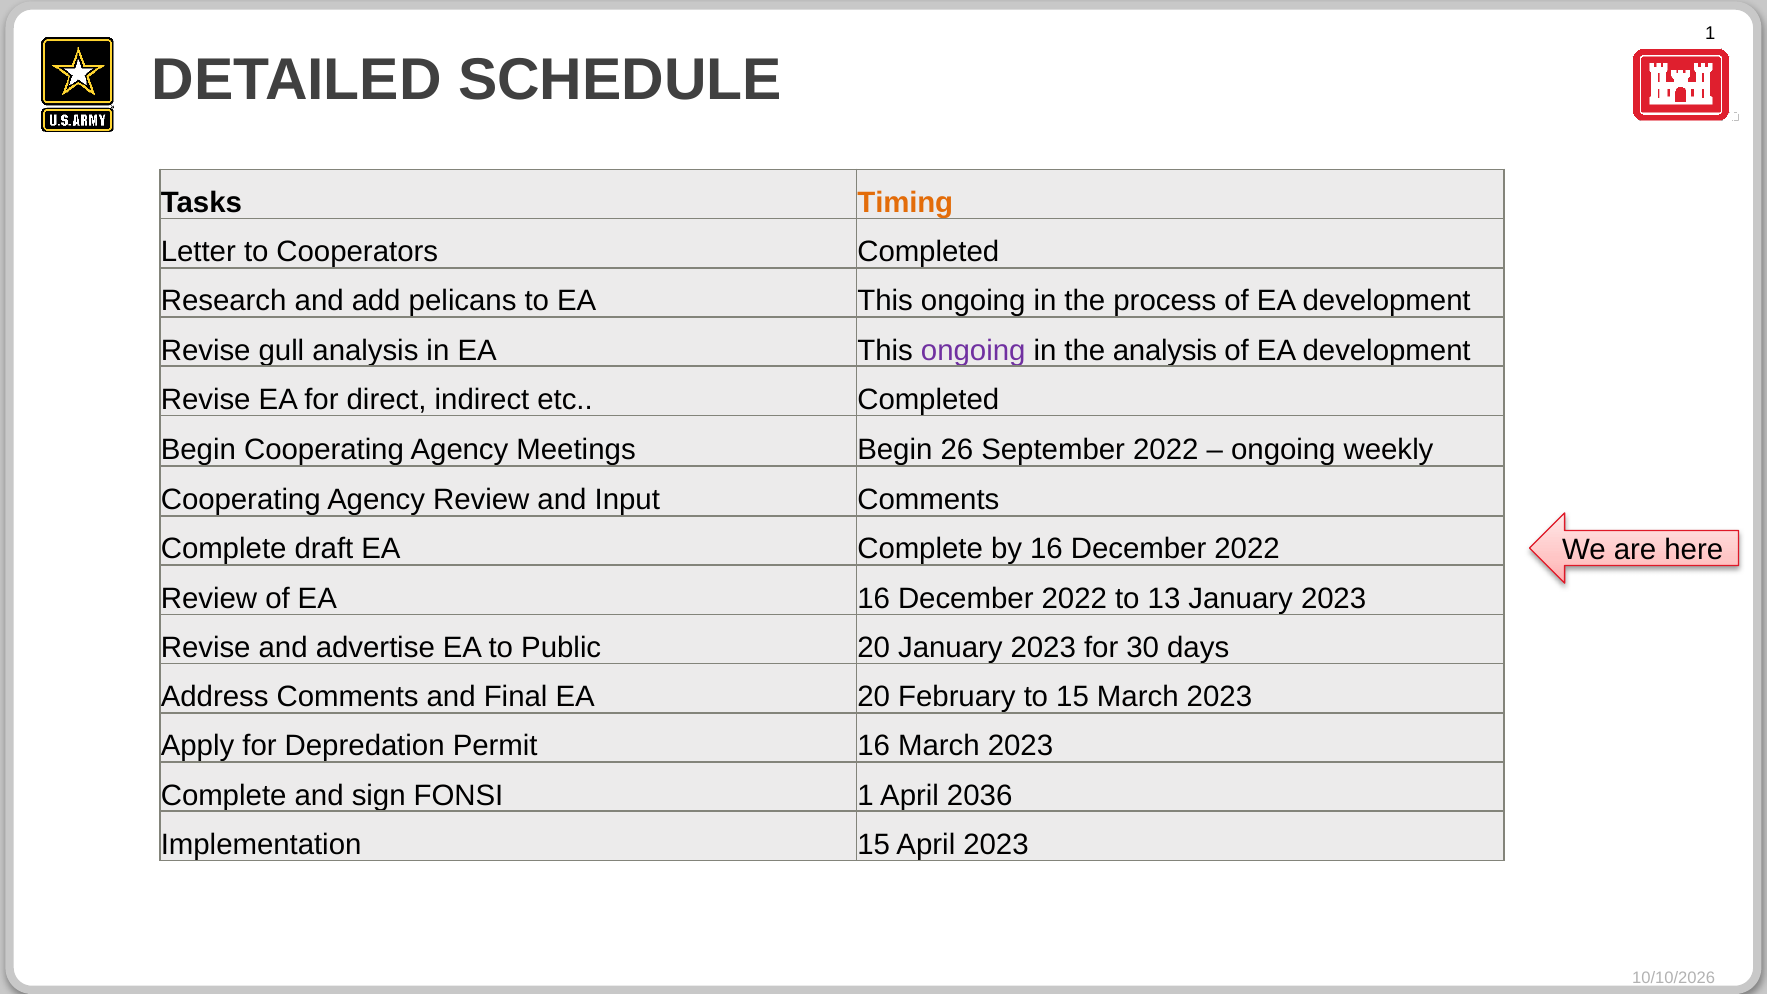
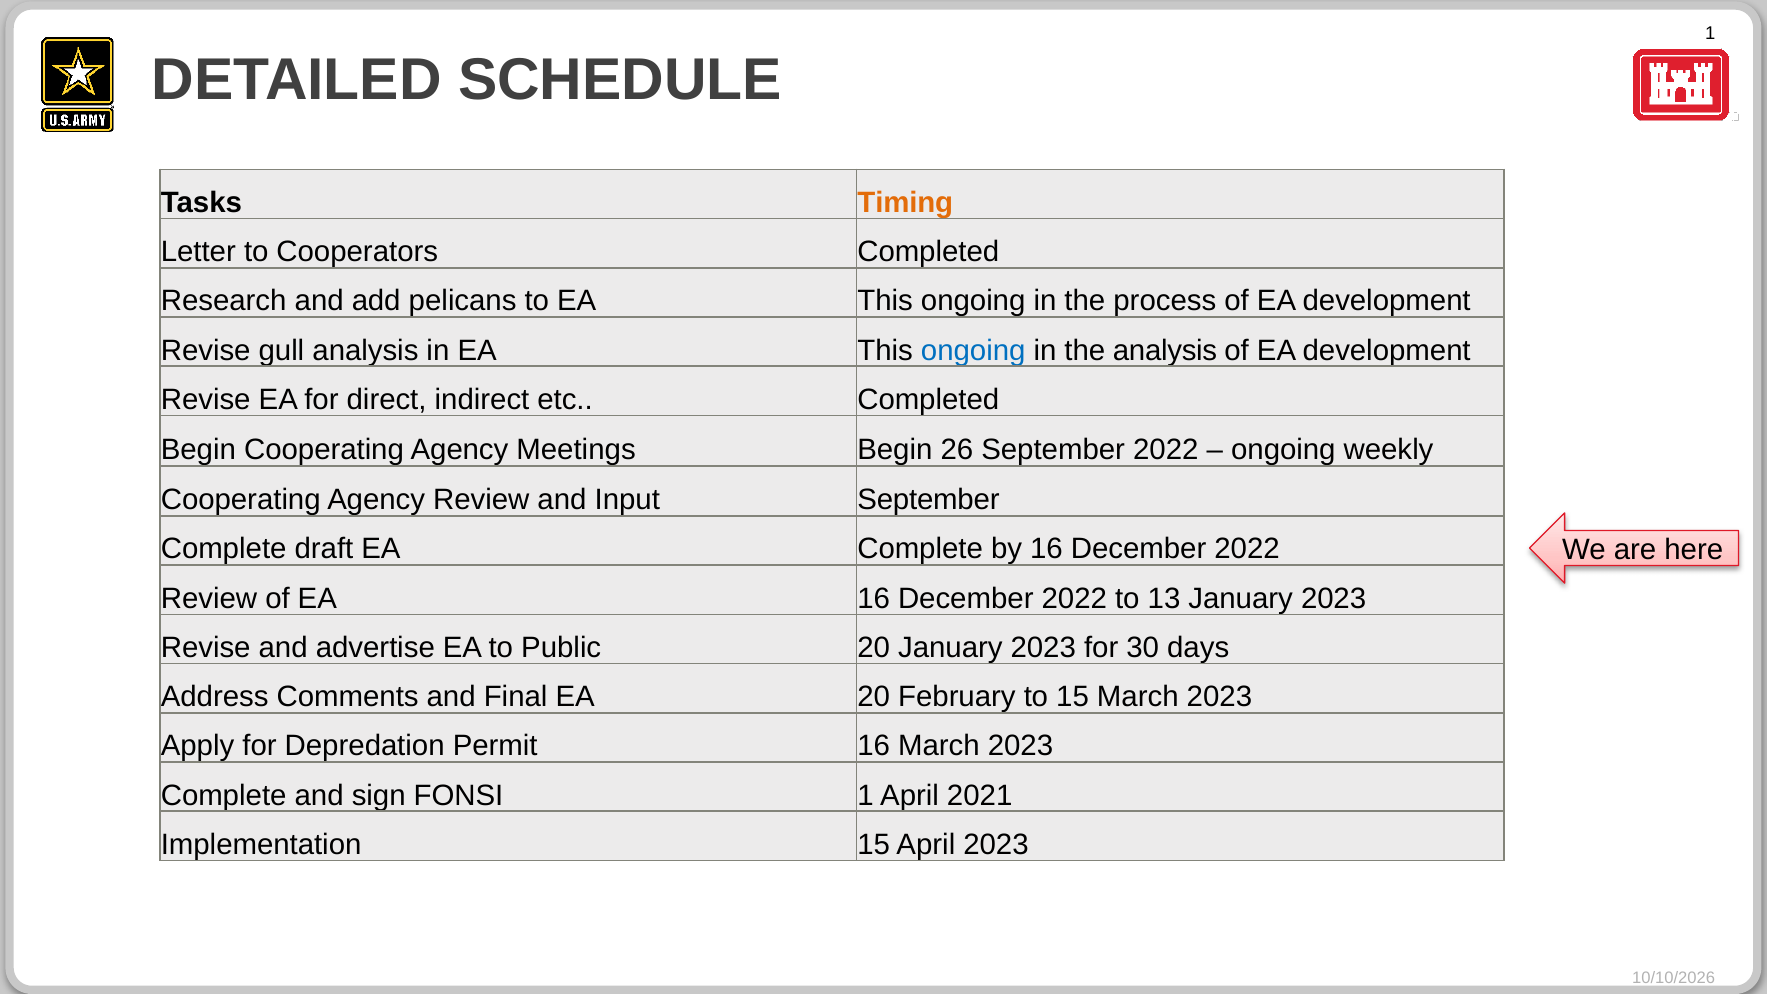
ongoing colour: purple -> blue (973, 350)
Input Comments: Comments -> September (928, 500)
2036: 2036 -> 2021 (980, 795)
